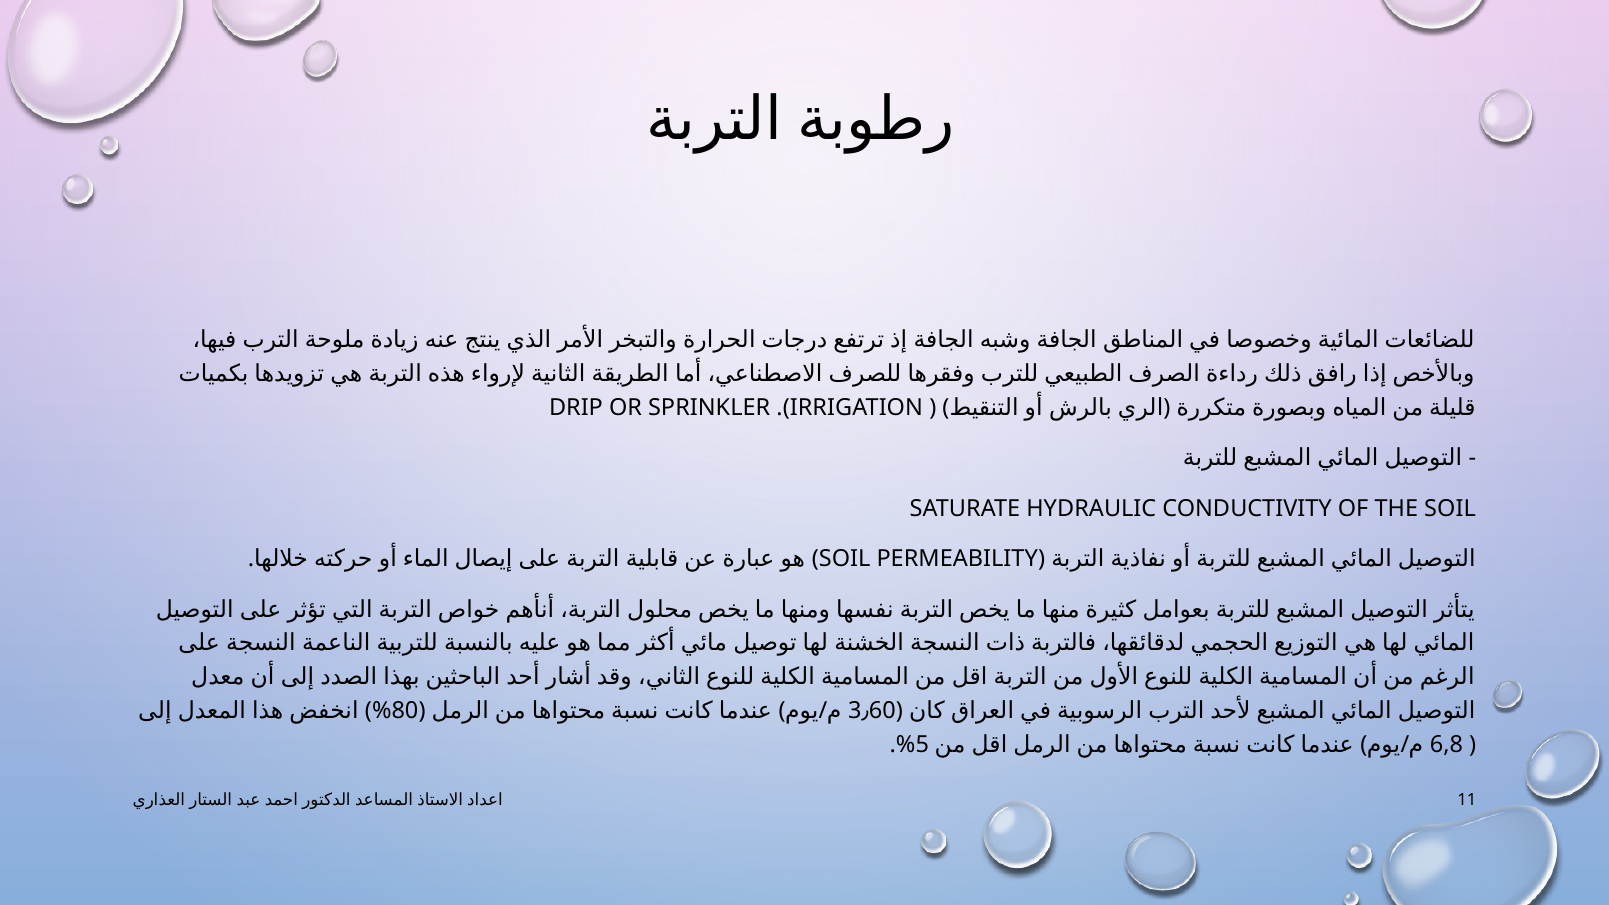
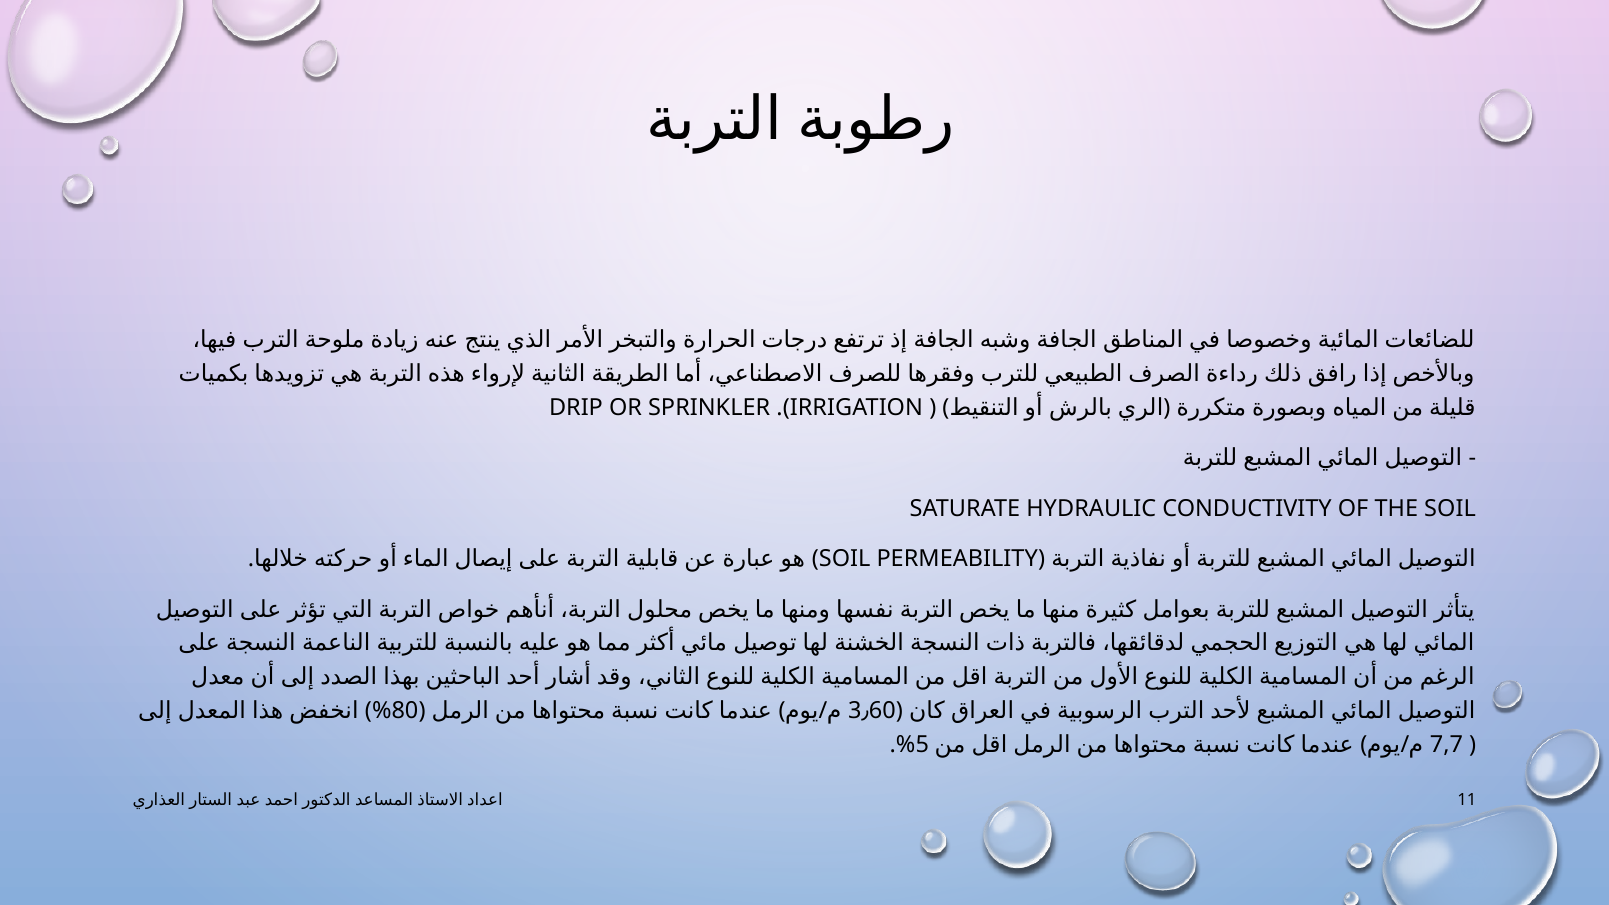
6,8: 6,8 -> 7,7 (1446, 745)
